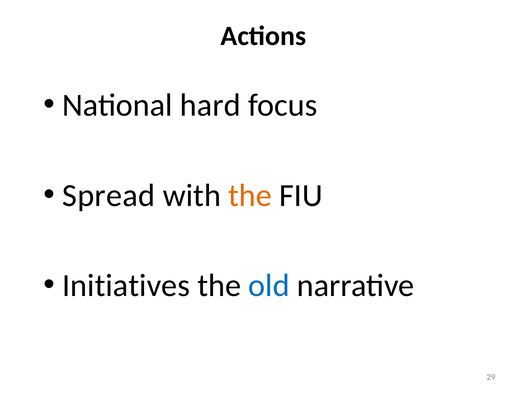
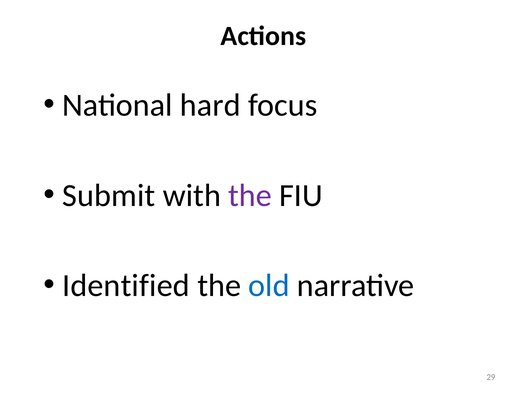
Spread: Spread -> Submit (109, 196)
the colour: orange -> purple (250, 196)
Initiatives: Initiatives -> Identified (126, 286)
